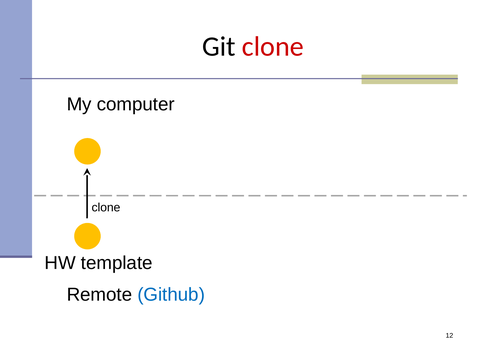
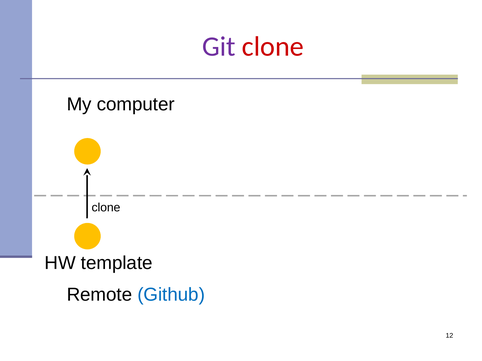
Git colour: black -> purple (219, 47)
